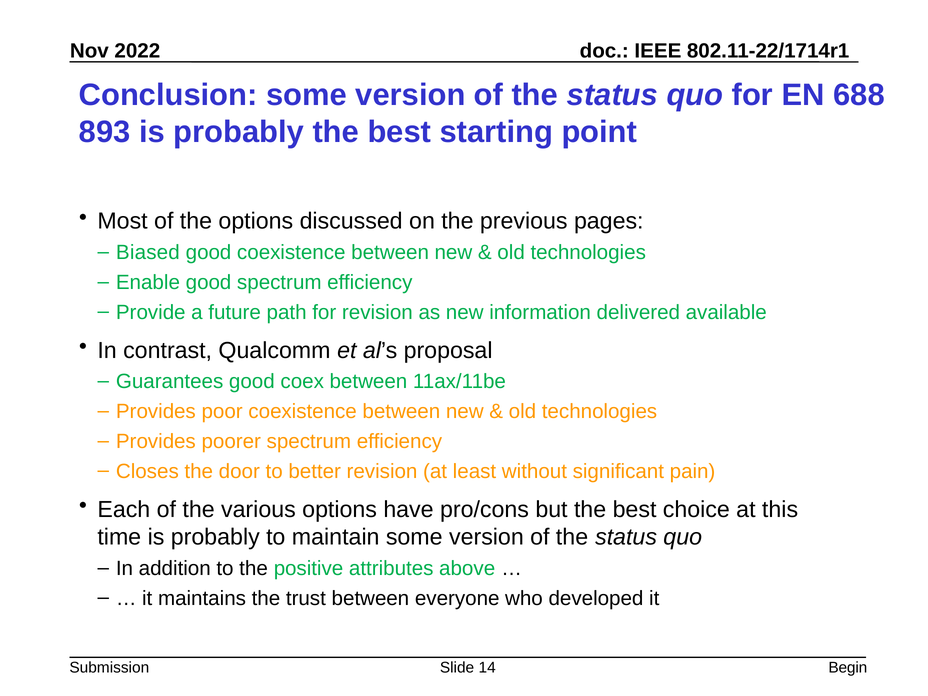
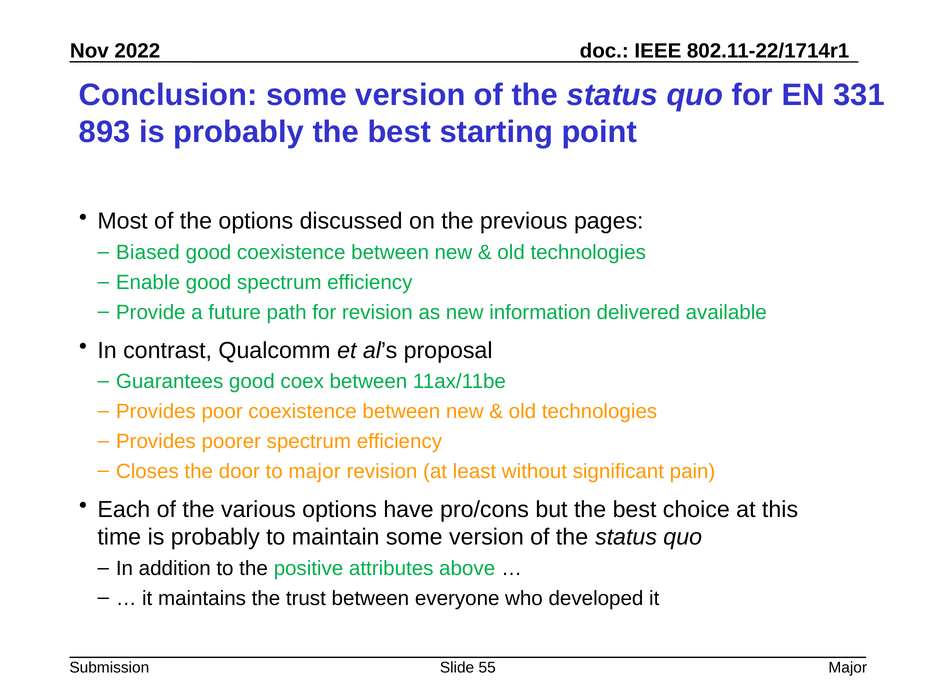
688: 688 -> 331 (859, 95)
to better: better -> major (315, 471)
14: 14 -> 55 (487, 668)
Begin: Begin -> Major (848, 668)
